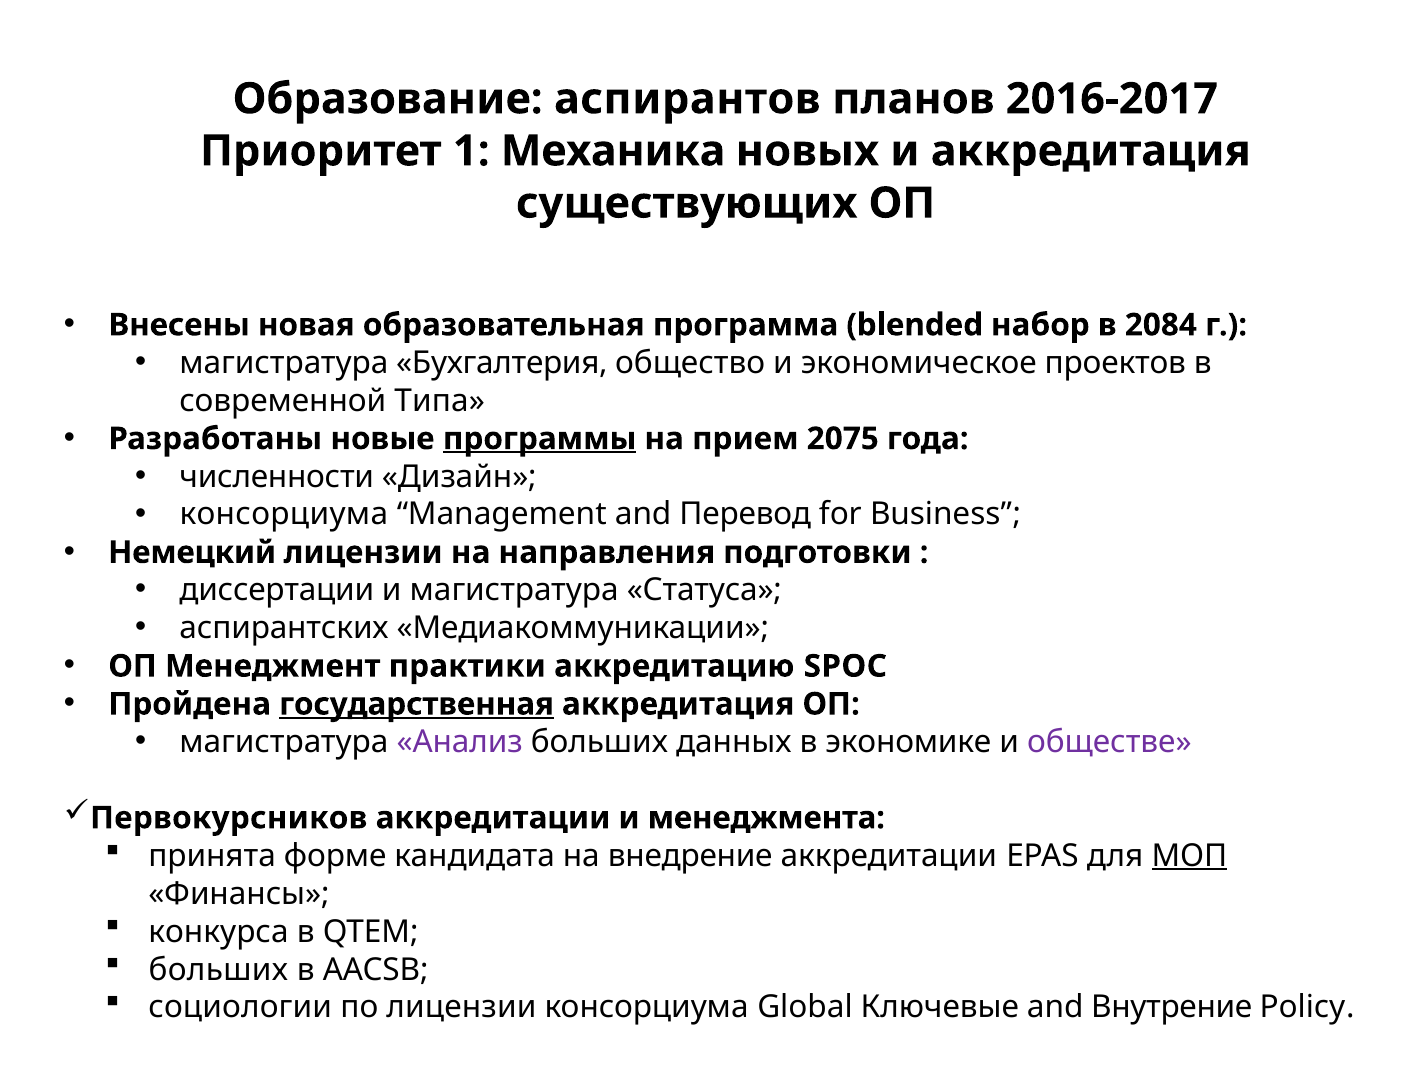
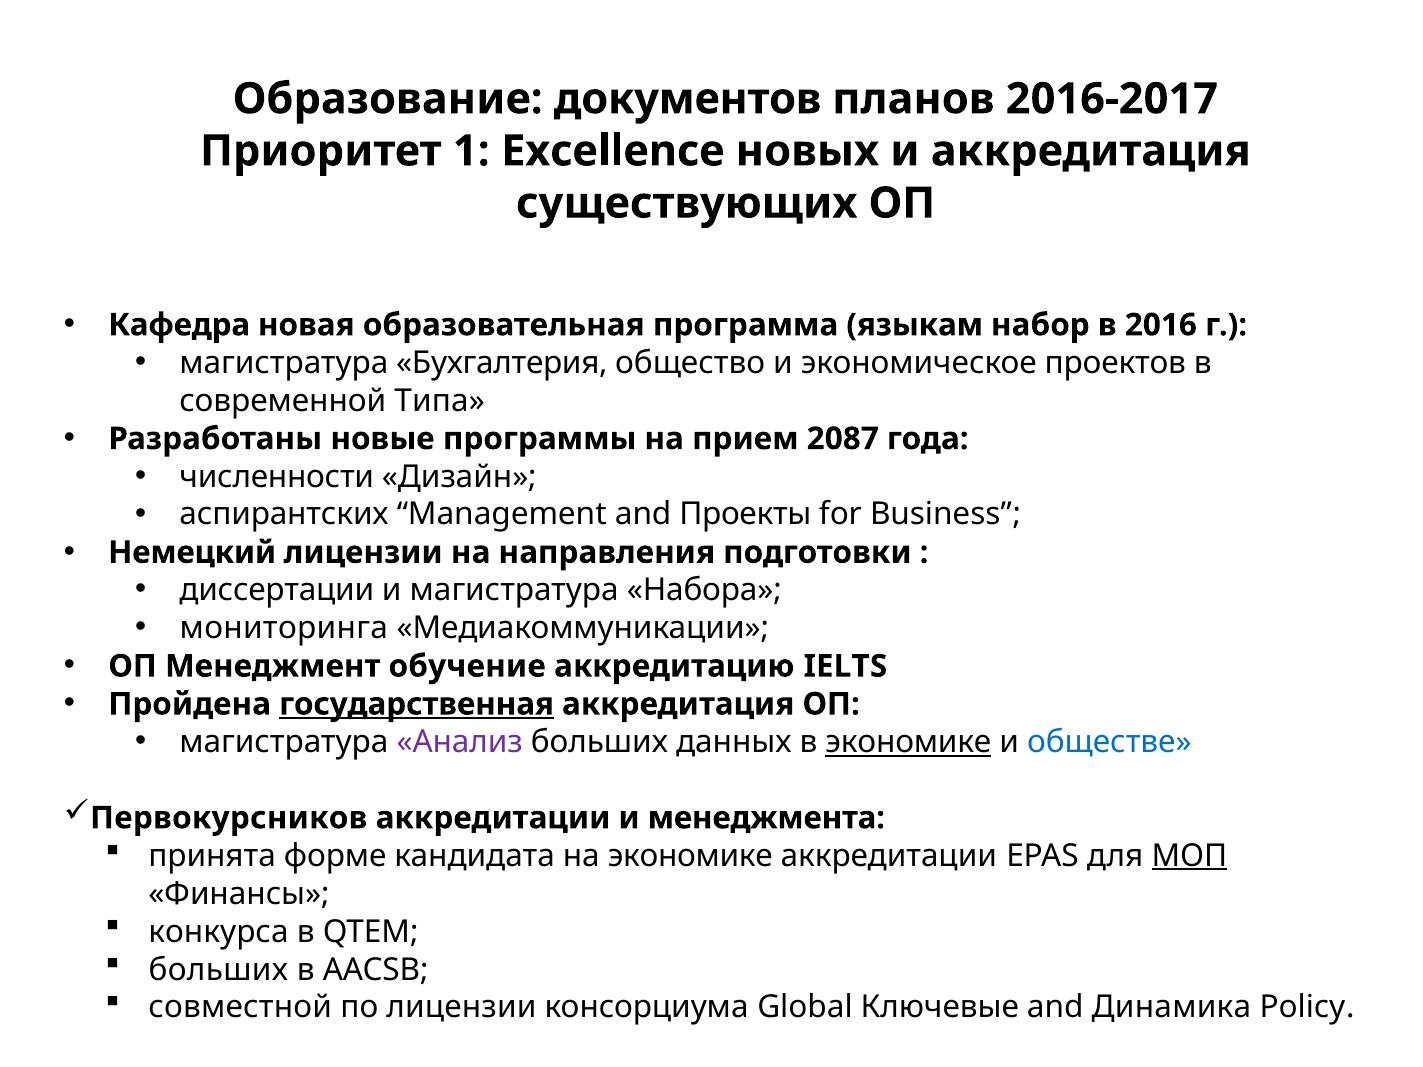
аспирантов: аспирантов -> документов (688, 99)
Механика: Механика -> Excellence (613, 151)
Внесены: Внесены -> Кафедра (179, 325)
blended: blended -> языкам (915, 325)
2084: 2084 -> 2016 (1161, 325)
программы underline: present -> none (540, 439)
2075: 2075 -> 2087 (843, 439)
консорциума: консорциума -> аспирантских (284, 515)
Перевод: Перевод -> Проекты (745, 515)
Статуса: Статуса -> Набора (704, 591)
аспирантских: аспирантских -> мониторинга (284, 628)
практики: практики -> обучение (467, 666)
SPOC: SPOC -> IELTS (845, 666)
экономике underline: none -> present (908, 742)
обществе colour: purple -> blue (1109, 742)
на внедрение: внедрение -> экономике (690, 856)
социологии: социологии -> совместной (240, 1008)
Внутрение: Внутрение -> Динамика (1171, 1008)
